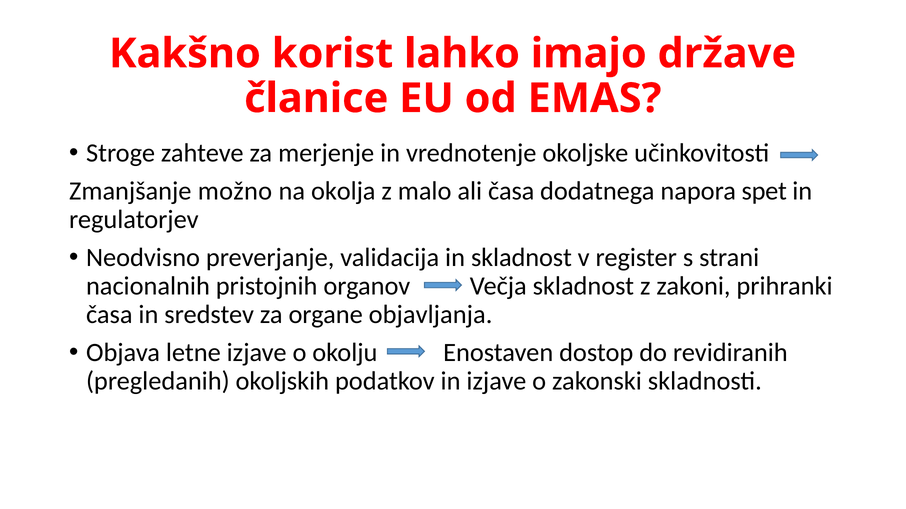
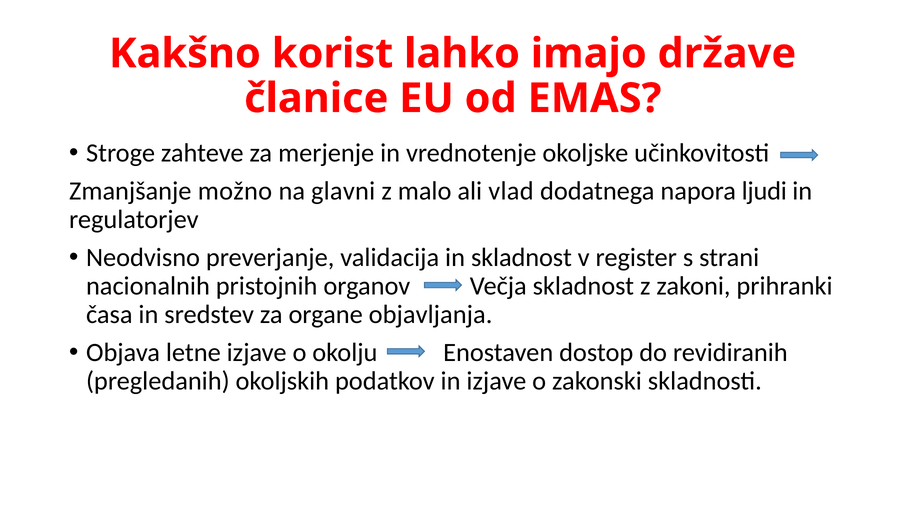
okolja: okolja -> glavni (343, 191)
ali časa: časa -> vlad (511, 191)
spet: spet -> ljudi (764, 191)
